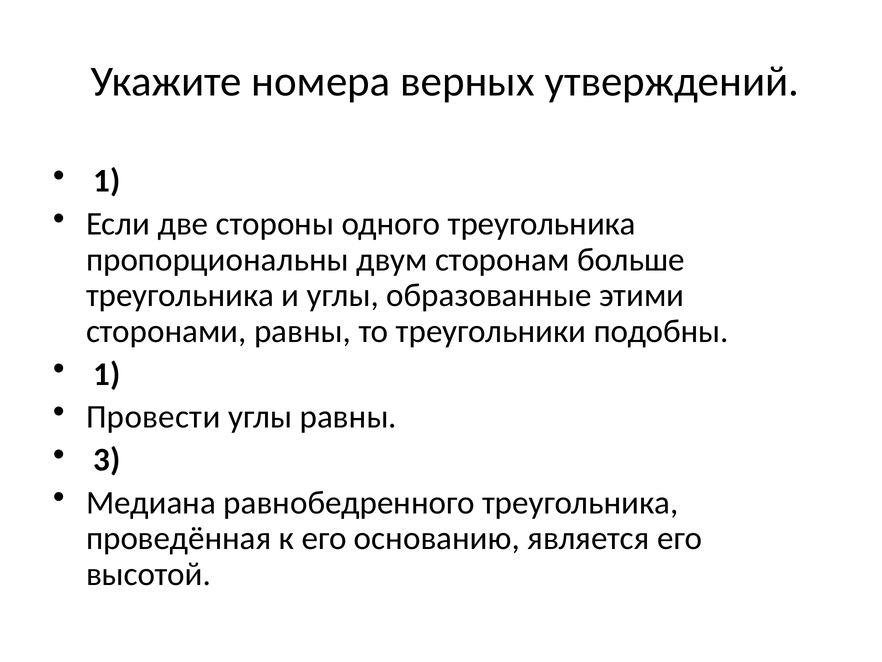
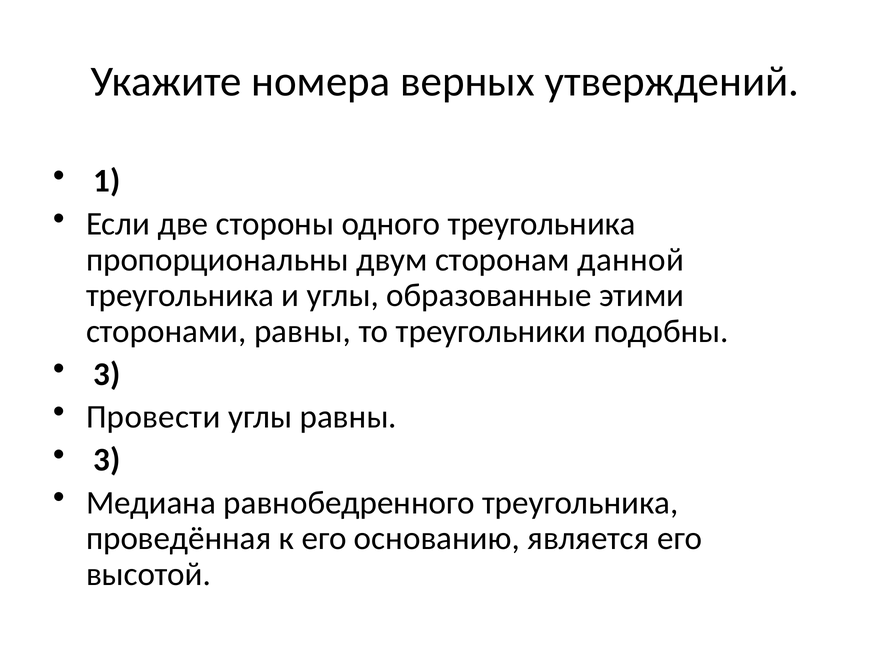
больше: больше -> данной (631, 260)
1: 1 -> 3 (107, 374)
